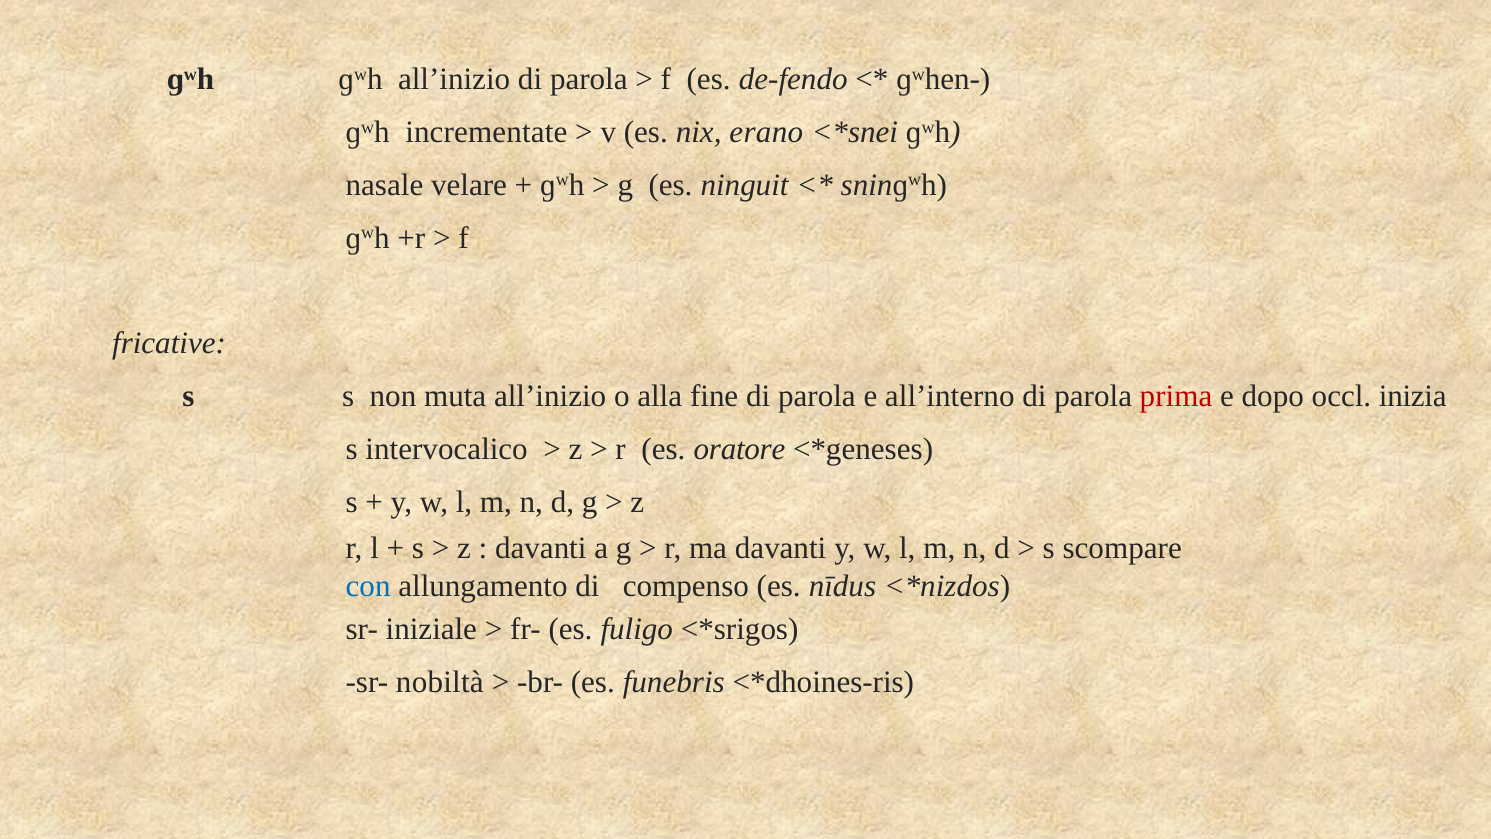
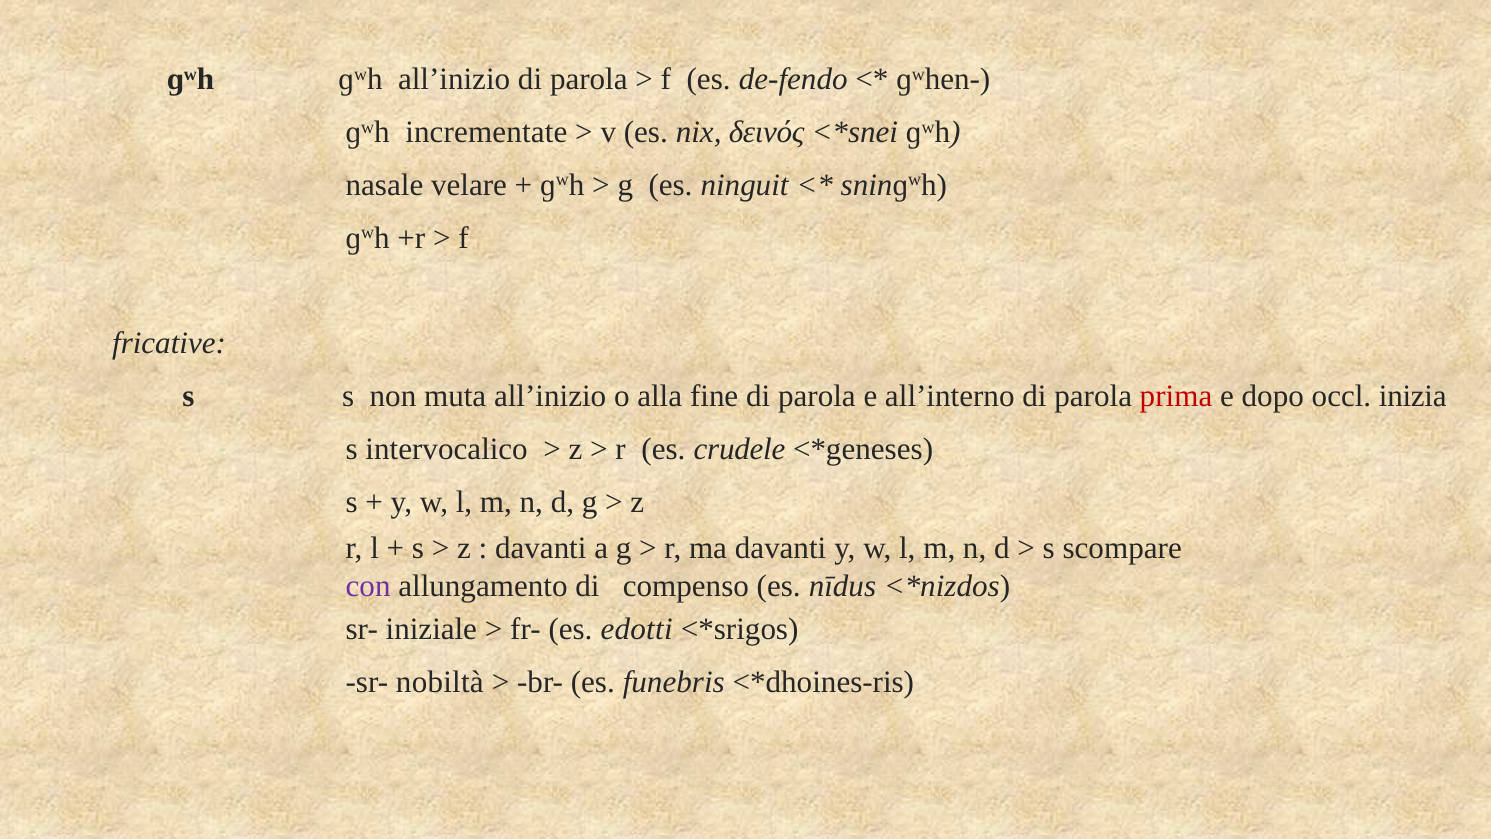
erano: erano -> δεινός (767, 132)
oratore: oratore -> crudele (740, 449)
con colour: blue -> purple (368, 586)
fuligo: fuligo -> edotti (637, 629)
